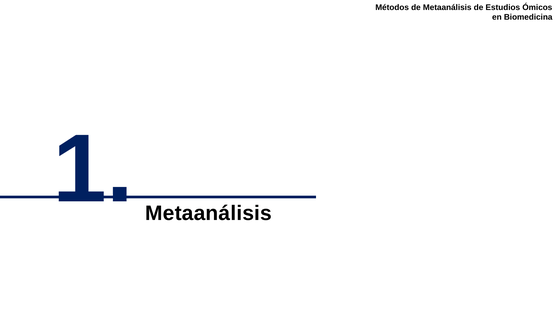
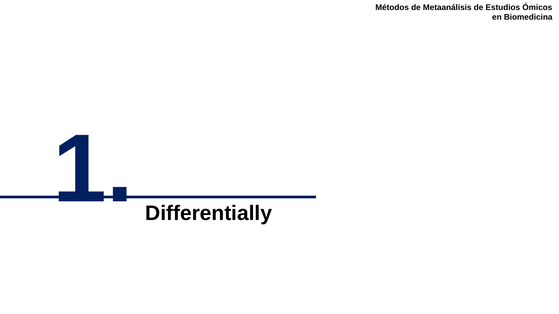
Metaanálisis: Metaanálisis -> Differentially (209, 213)
